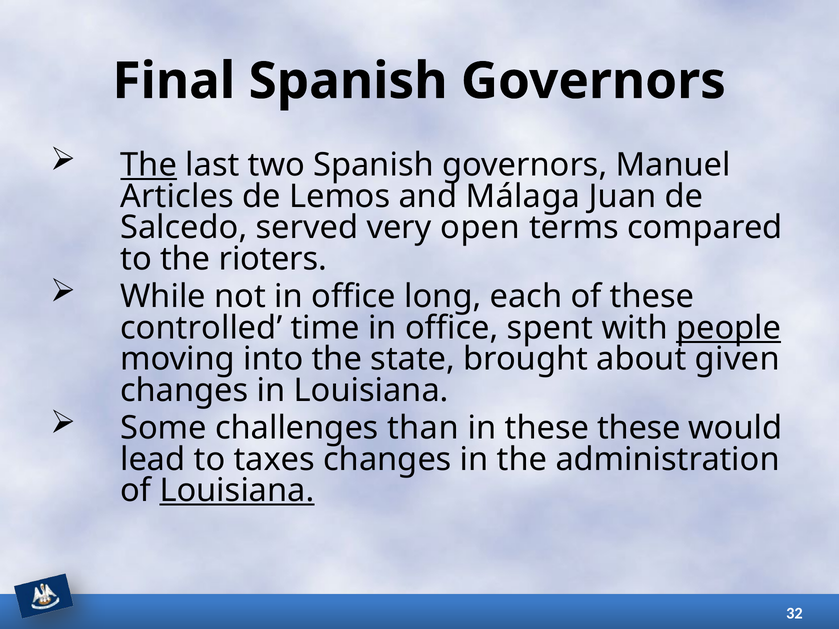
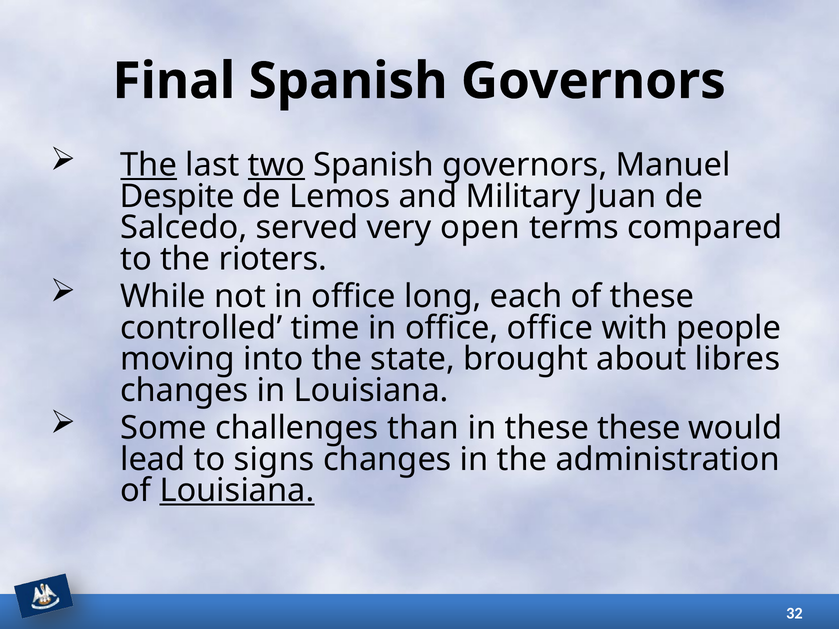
two underline: none -> present (276, 165)
Articles: Articles -> Despite (177, 197)
Málaga: Málaga -> Military (523, 197)
office spent: spent -> office (550, 328)
people underline: present -> none (729, 328)
given: given -> libres (737, 359)
taxes: taxes -> signs (274, 460)
